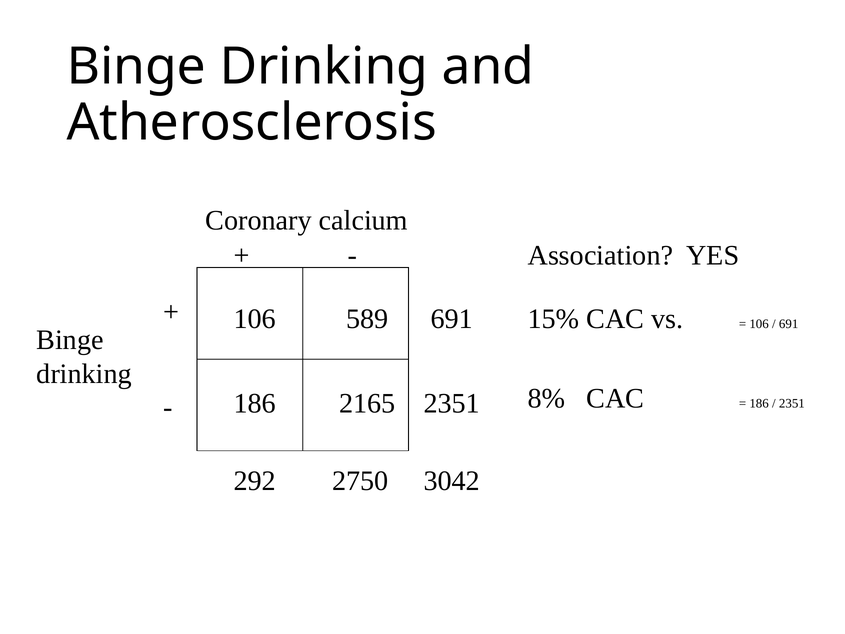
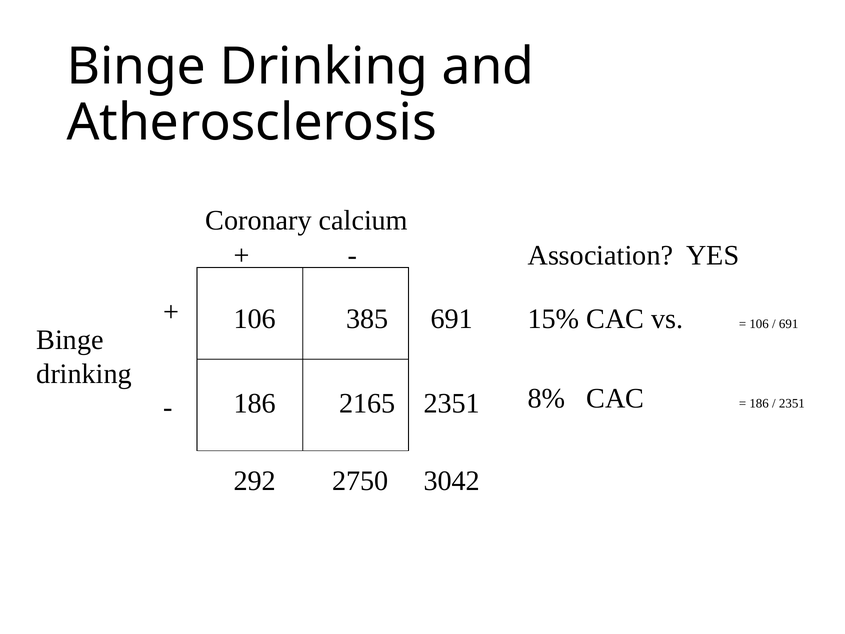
589: 589 -> 385 (367, 319)
